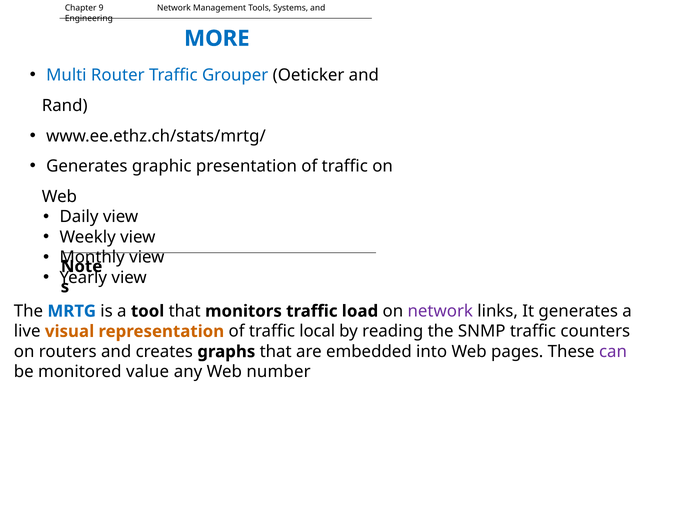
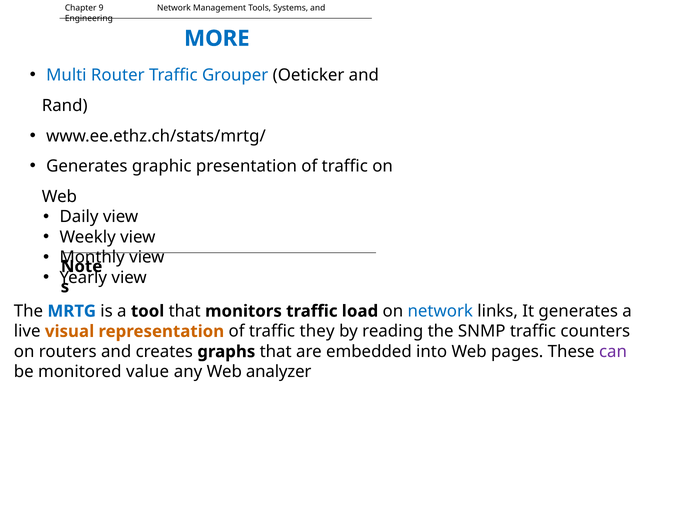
network colour: purple -> blue (440, 311)
local: local -> they (317, 331)
number: number -> analyzer (279, 372)
